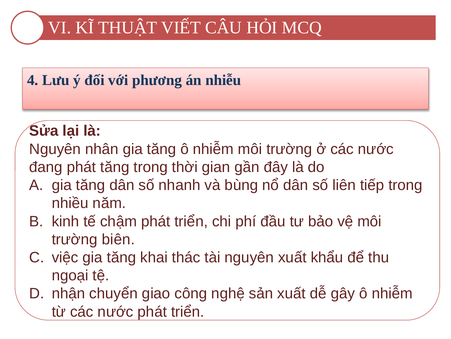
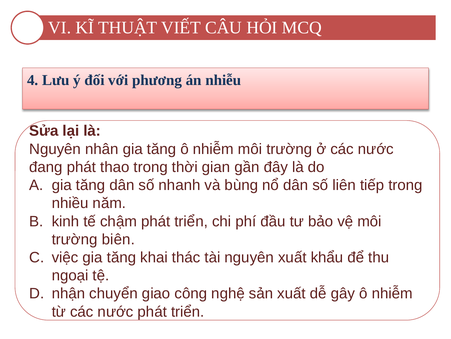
phát tăng: tăng -> thao (115, 167)
